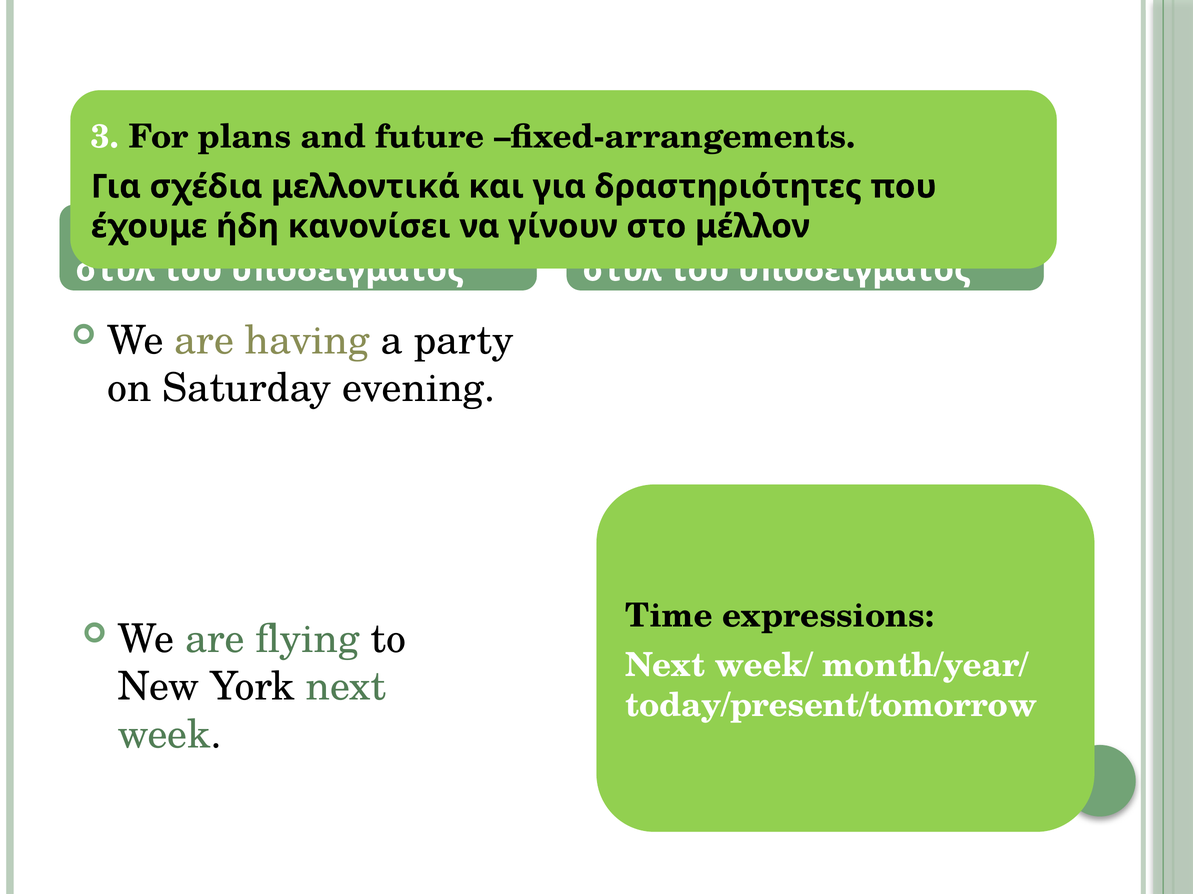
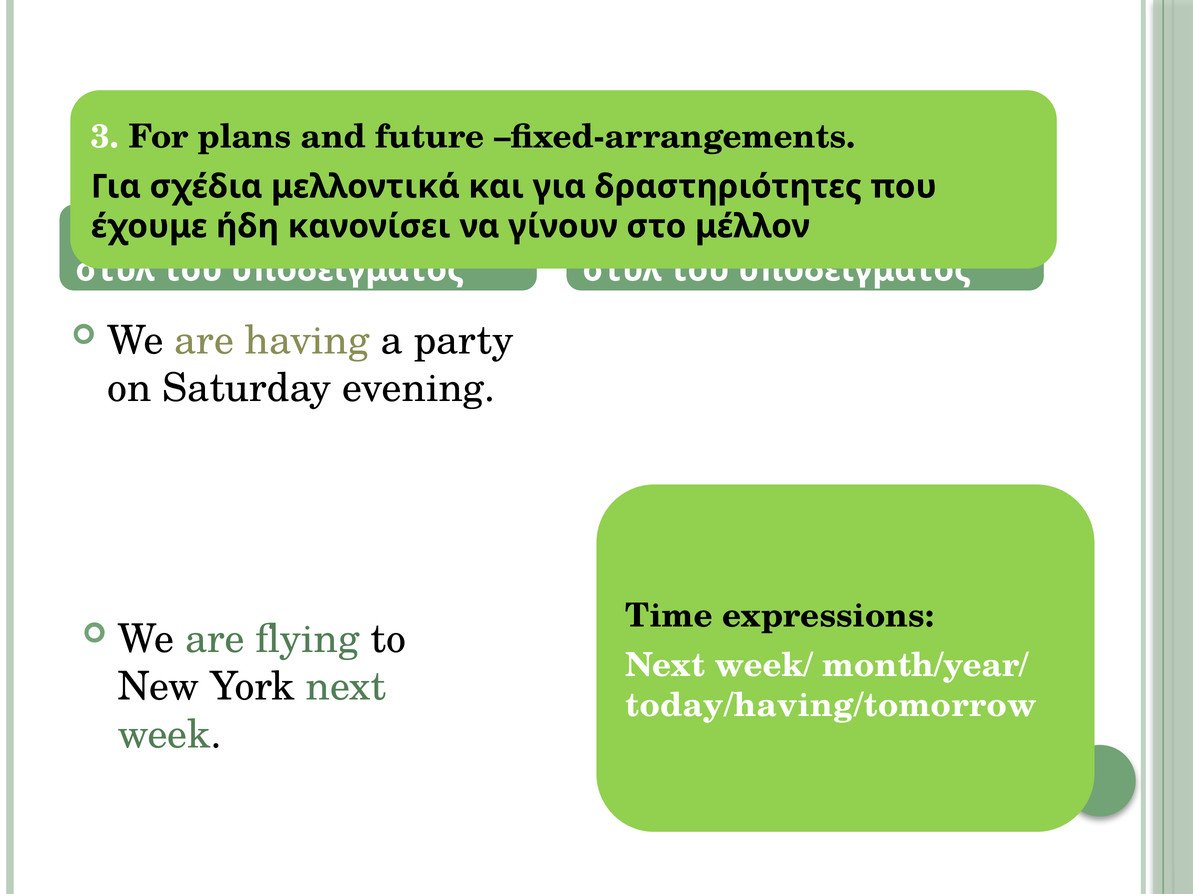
today/present/tomorrow: today/present/tomorrow -> today/having/tomorrow (831, 706)
